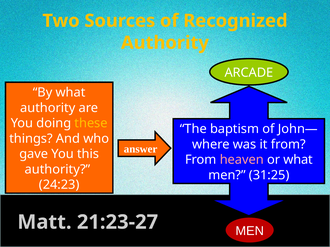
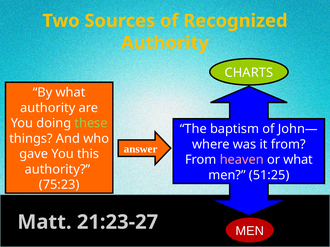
ARCADE: ARCADE -> CHARTS (249, 73)
these colour: yellow -> light green (91, 123)
31:25: 31:25 -> 51:25 (269, 175)
24:23: 24:23 -> 75:23 (59, 185)
